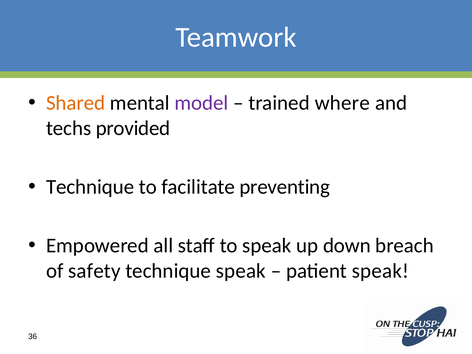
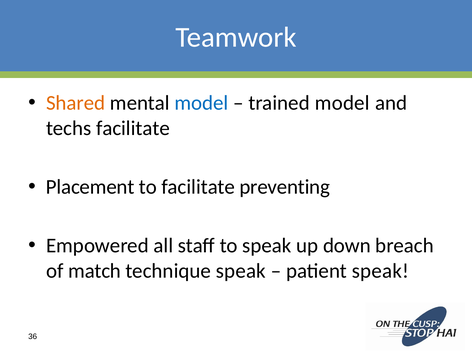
model colour: purple -> blue (201, 103)
trained where: where -> model (342, 103)
techs provided: provided -> facilitate (133, 128)
Technique: Technique -> Placement (90, 187)
safety: safety -> match (95, 271)
